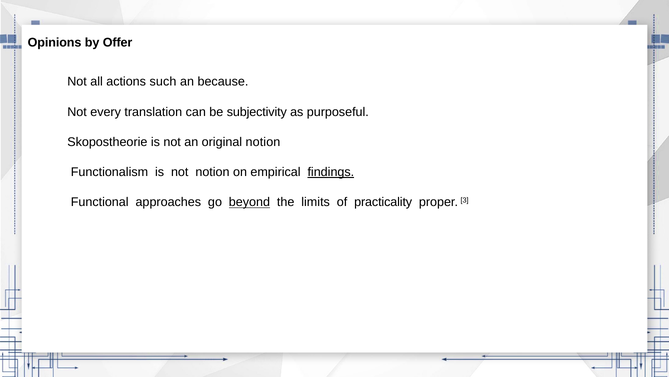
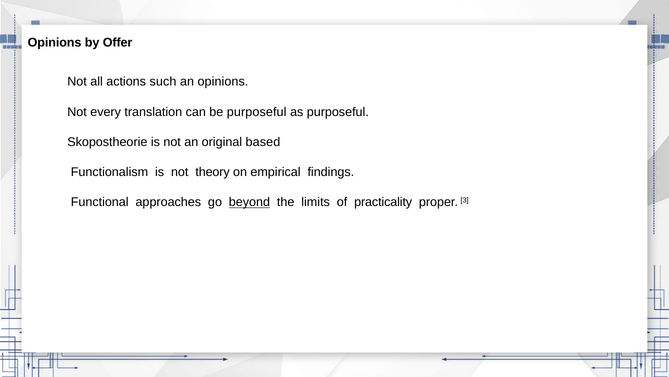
an because: because -> opinions (223, 82)
be subjectivity: subjectivity -> purposeful (257, 112)
original notion: notion -> based (263, 142)
not notion: notion -> theory (213, 172)
findings underline: present -> none (331, 172)
